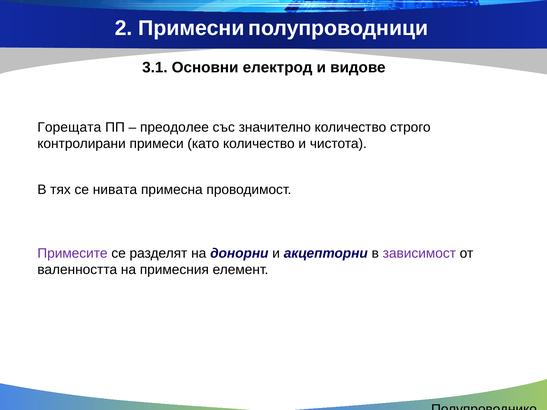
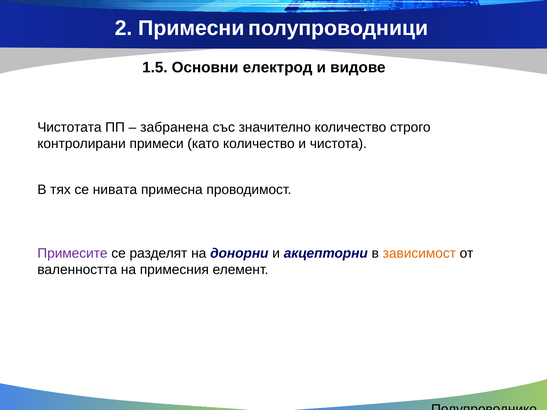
3.1: 3.1 -> 1.5 (155, 68)
Горещата: Горещата -> Чистотата (69, 127)
преодолее: преодолее -> забранена (174, 127)
зависимост colour: purple -> orange (419, 253)
